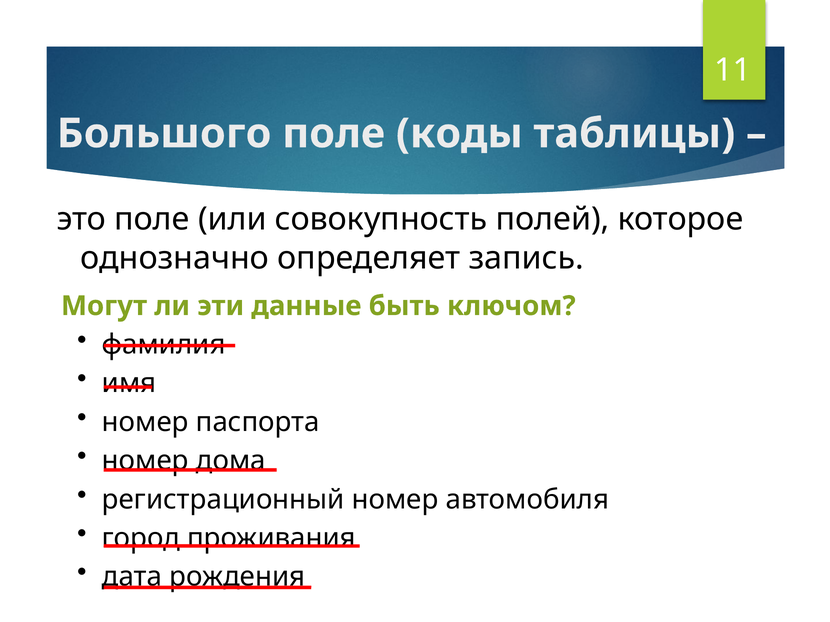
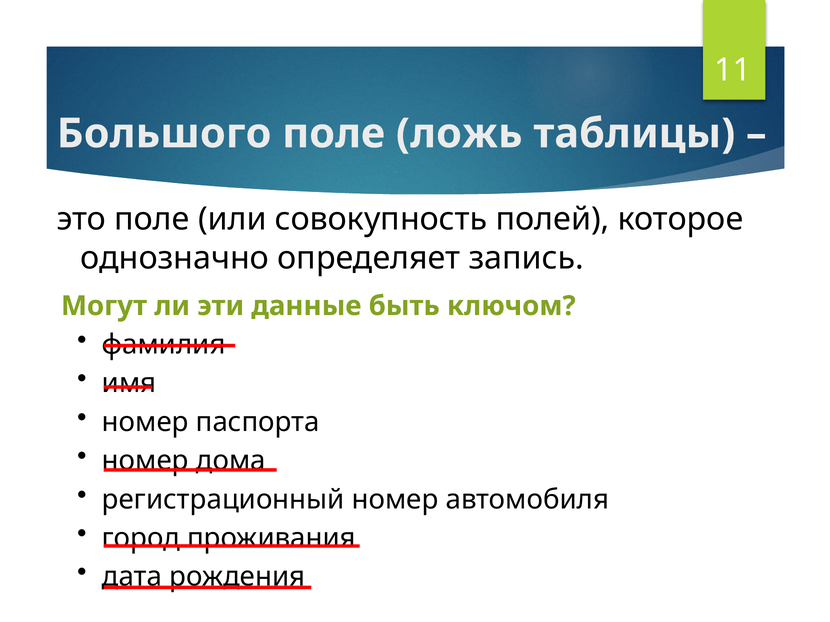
коды: коды -> ложь (459, 134)
